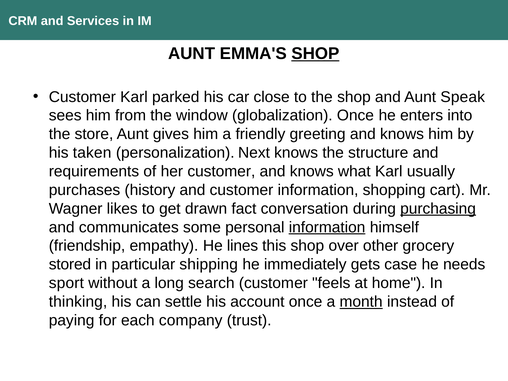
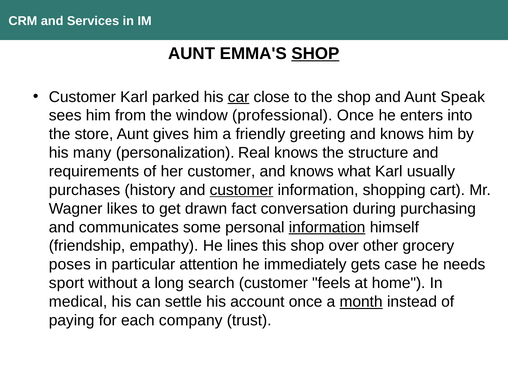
car underline: none -> present (239, 97)
globalization: globalization -> professional (282, 116)
taken: taken -> many (92, 153)
Next: Next -> Real (254, 153)
customer underline: none -> present (241, 190)
purchasing underline: present -> none (438, 209)
stored: stored -> poses (70, 264)
shipping: shipping -> attention (209, 264)
thinking: thinking -> medical (78, 302)
